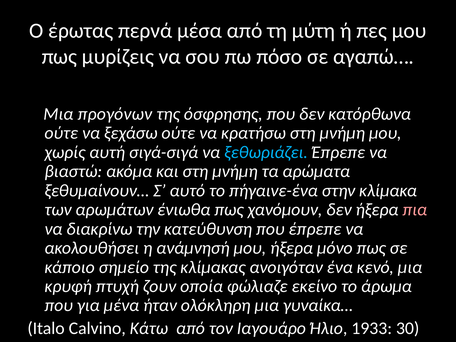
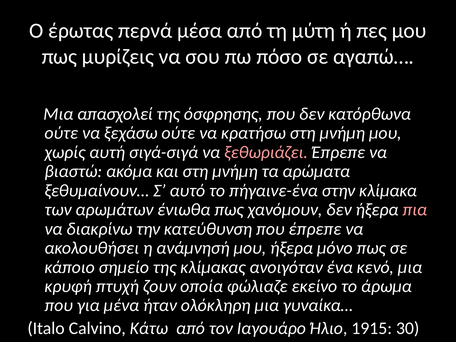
προγόνων: προγόνων -> απασχολεί (115, 114)
ξεθωριάζει colour: light blue -> pink (266, 152)
1933: 1933 -> 1915 (372, 328)
